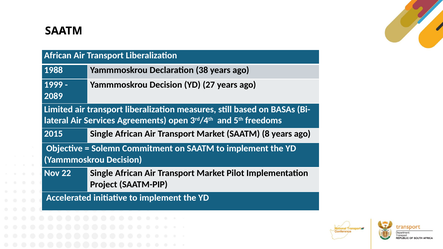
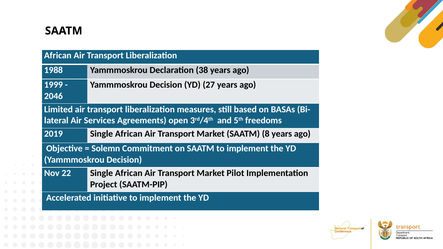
2089: 2089 -> 2046 (53, 96)
2015: 2015 -> 2019 (53, 134)
